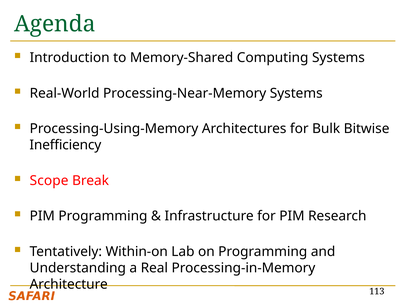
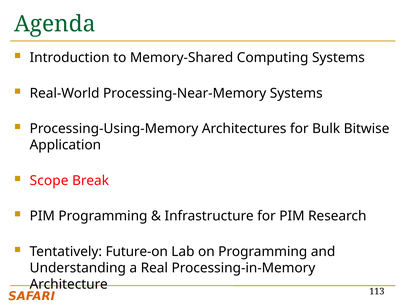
Inefficiency: Inefficiency -> Application (65, 145)
Within-on: Within-on -> Future-on (137, 251)
